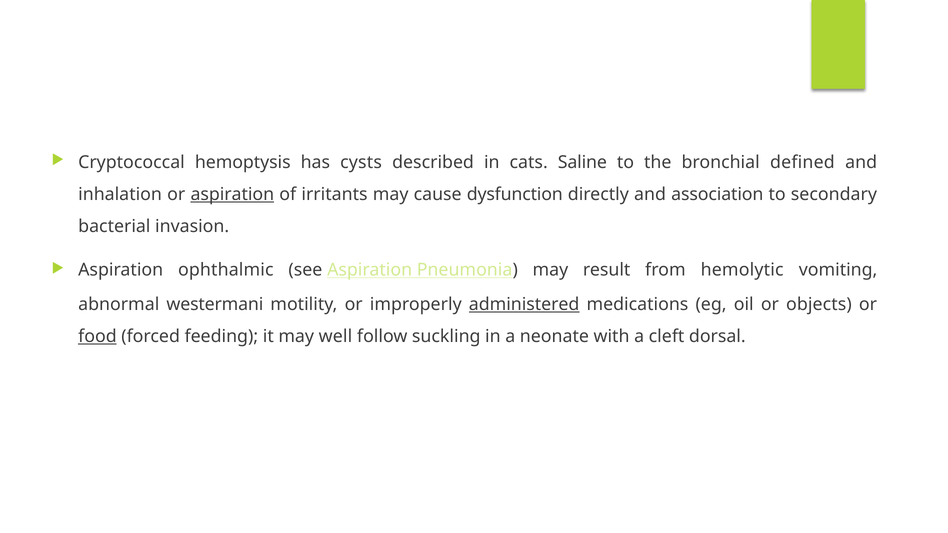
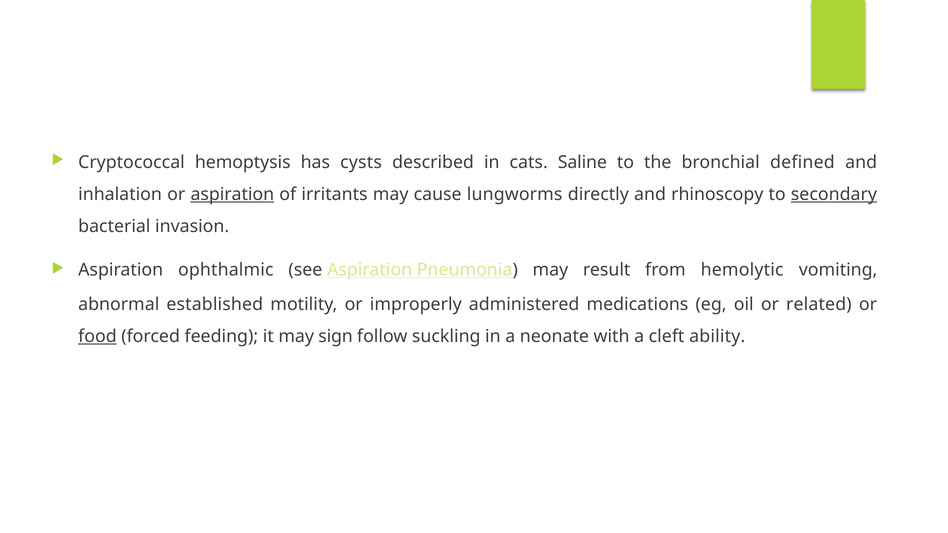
dysfunction: dysfunction -> lungworms (515, 195)
association: association -> rhinoscopy (717, 195)
secondary underline: none -> present (834, 195)
westermani: westermani -> established (215, 305)
administered underline: present -> none (524, 305)
objects: objects -> related (819, 305)
well: well -> sign (336, 337)
dorsal: dorsal -> ability (717, 337)
